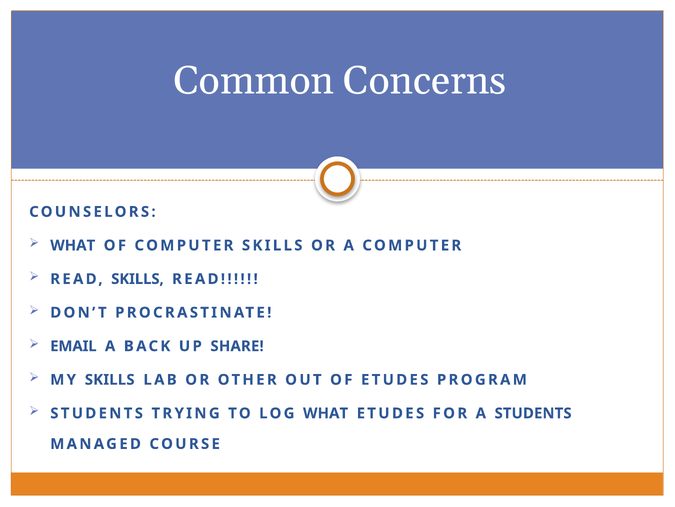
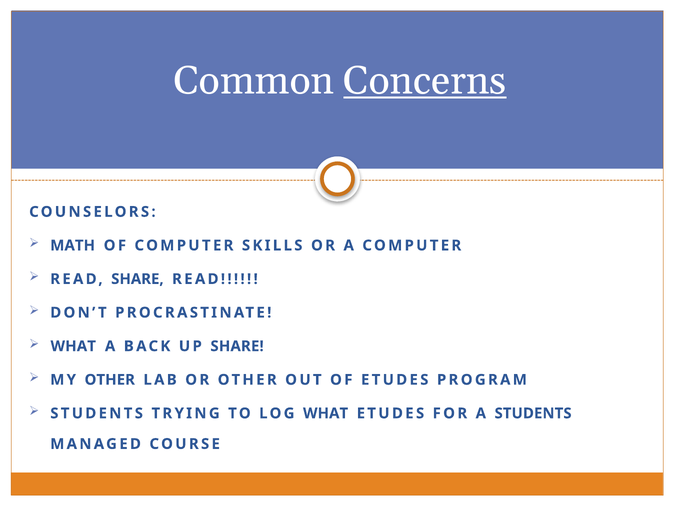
Concerns underline: none -> present (425, 80)
WHAT: WHAT -> MATH (73, 245)
READ SKILLS: SKILLS -> SHARE (137, 279)
EMAIL: EMAIL -> WHAT (73, 346)
MY SKILLS: SKILLS -> OTHER (110, 379)
